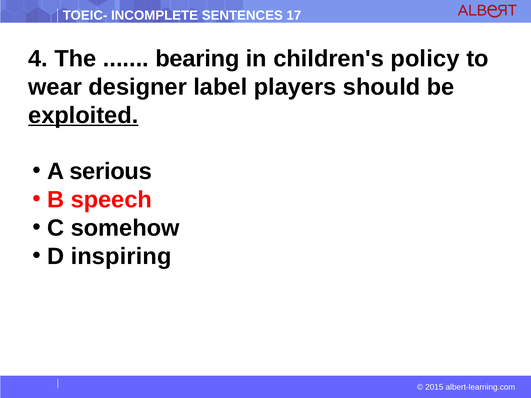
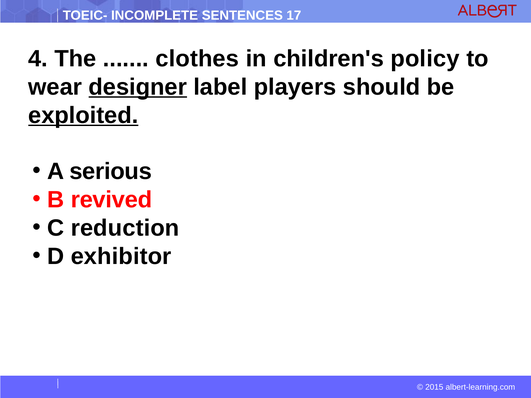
bearing: bearing -> clothes (197, 59)
designer underline: none -> present (138, 87)
speech: speech -> revived (111, 200)
somehow: somehow -> reduction (125, 228)
inspiring: inspiring -> exhibitor (121, 257)
